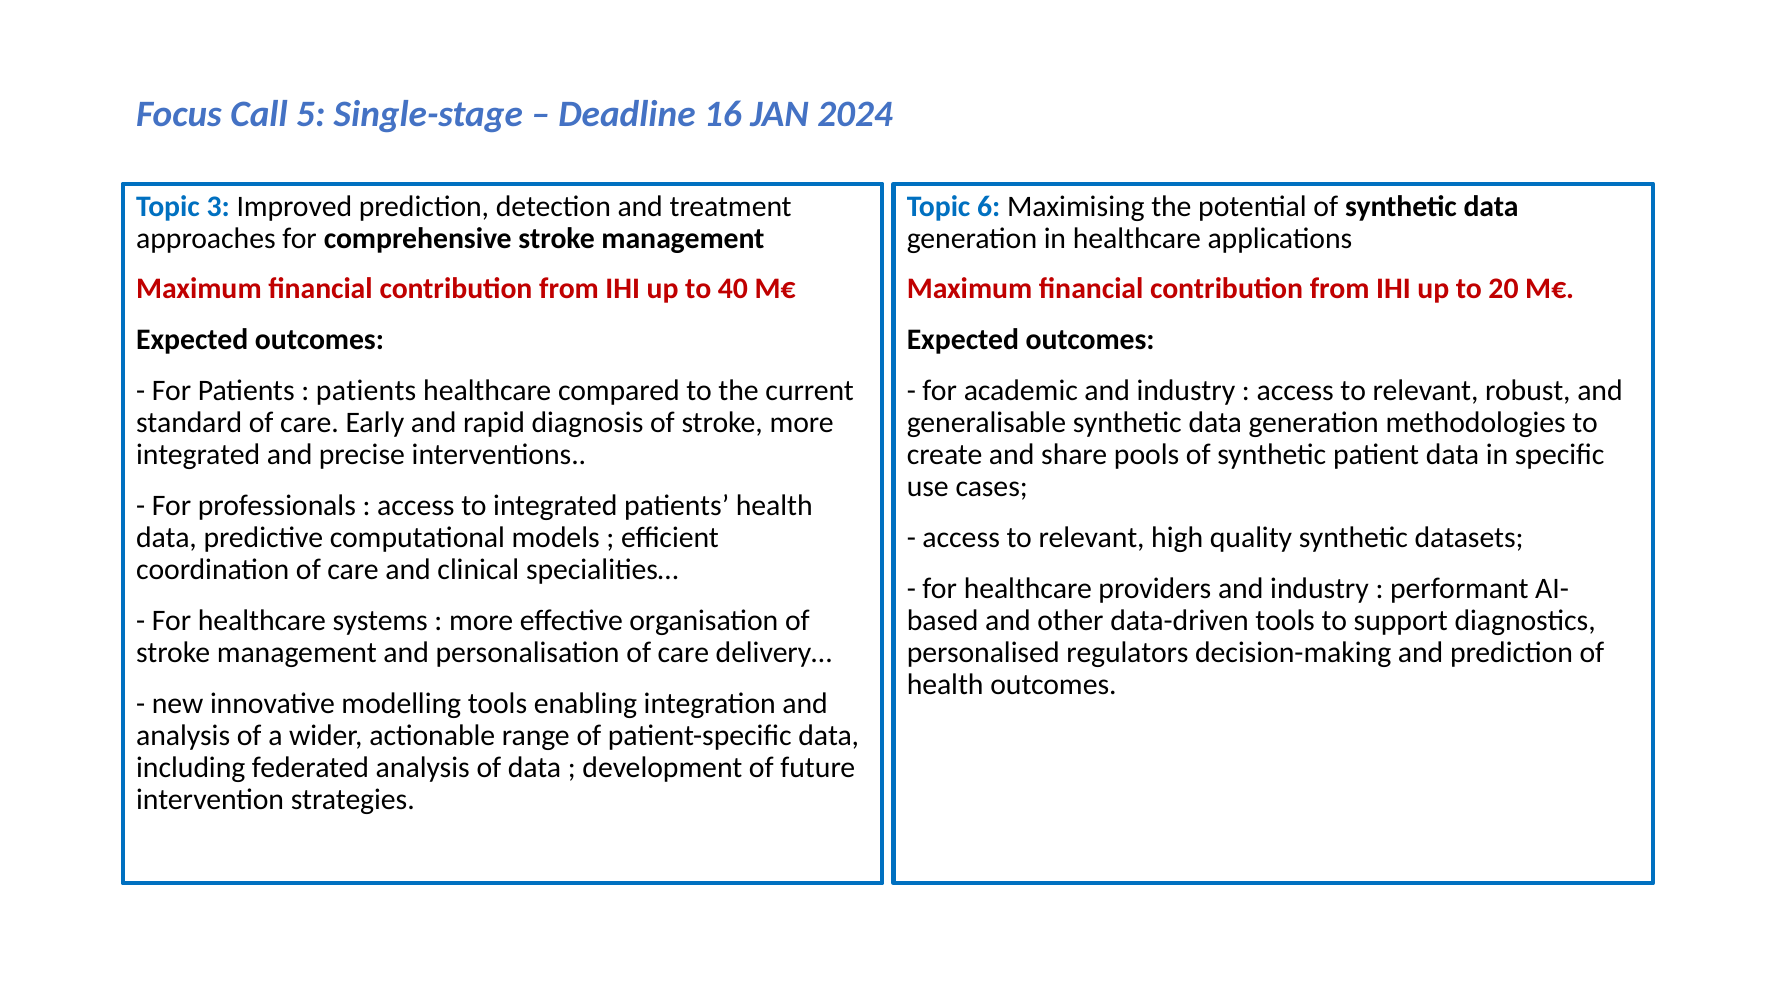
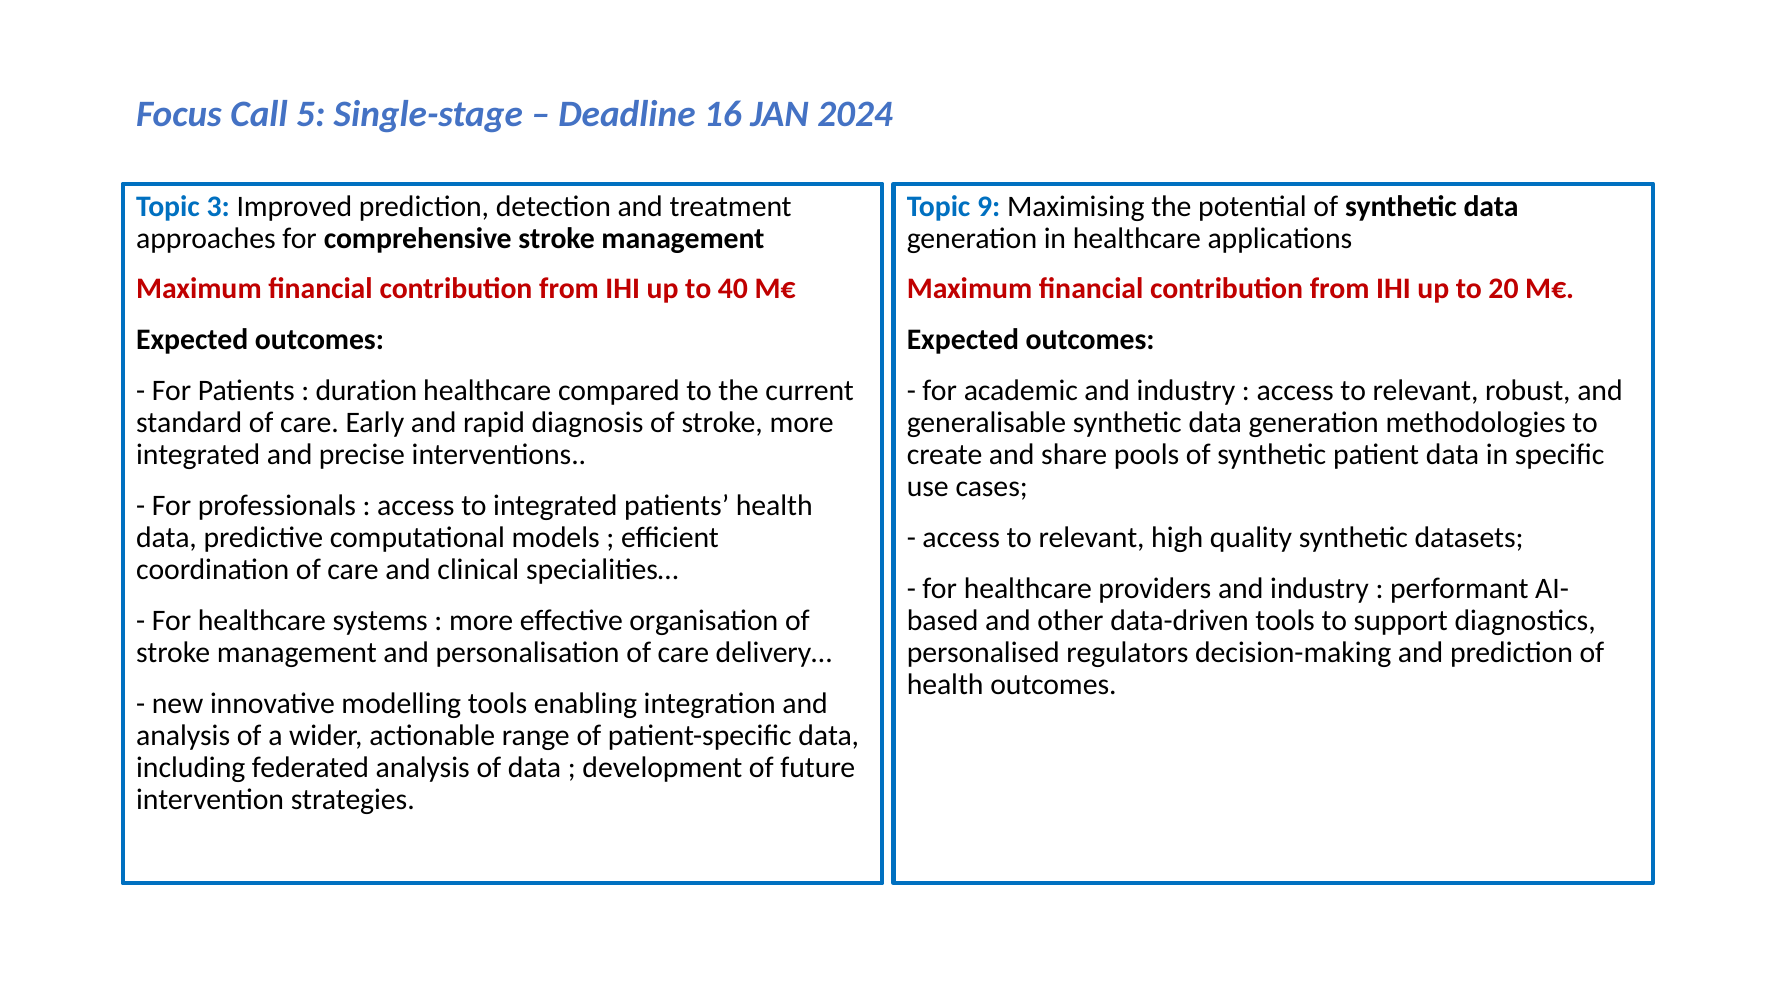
6: 6 -> 9 (989, 206)
patients: patients -> duration (366, 391)
